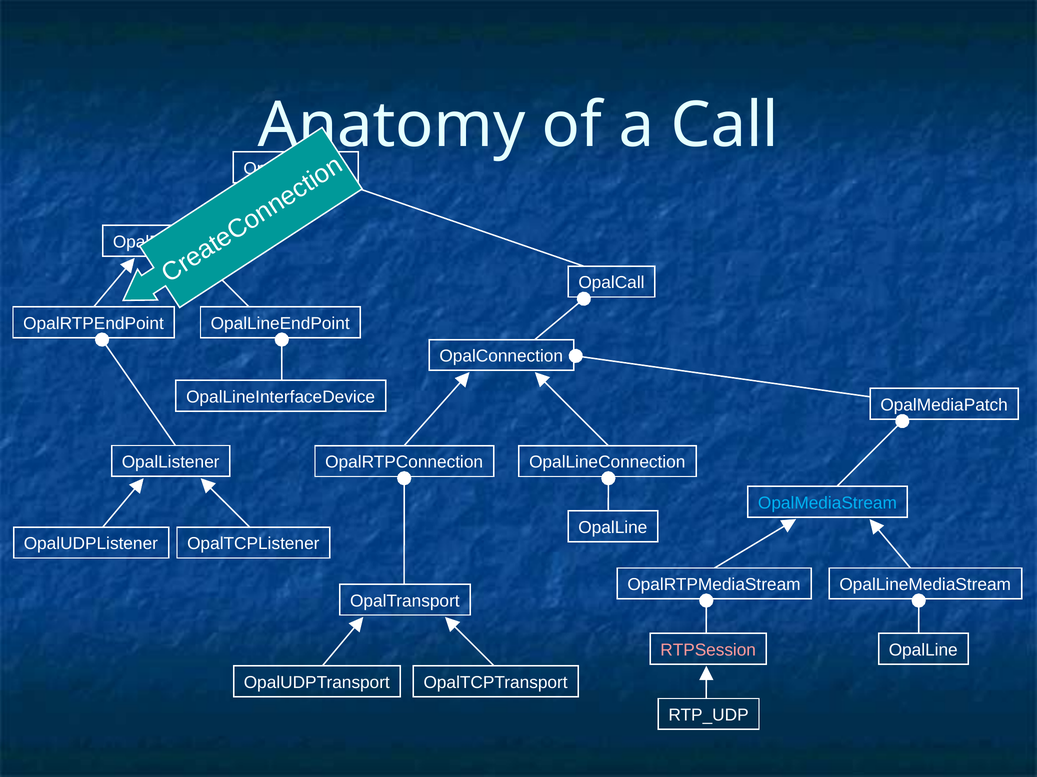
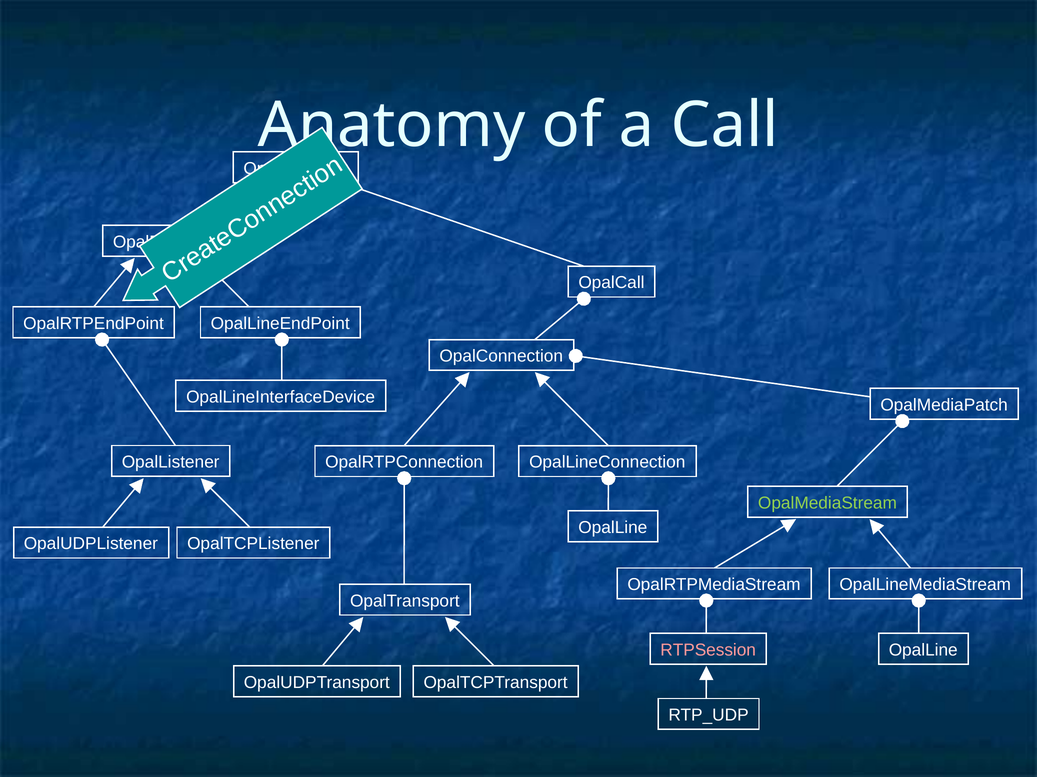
OpalMediaStream colour: light blue -> light green (827, 503)
